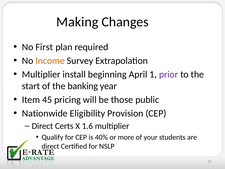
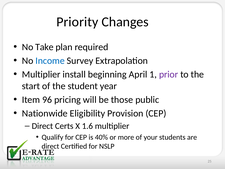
Making: Making -> Priority (77, 22)
First: First -> Take (44, 47)
Income colour: orange -> blue (50, 61)
banking: banking -> student (83, 86)
45: 45 -> 96 (47, 100)
